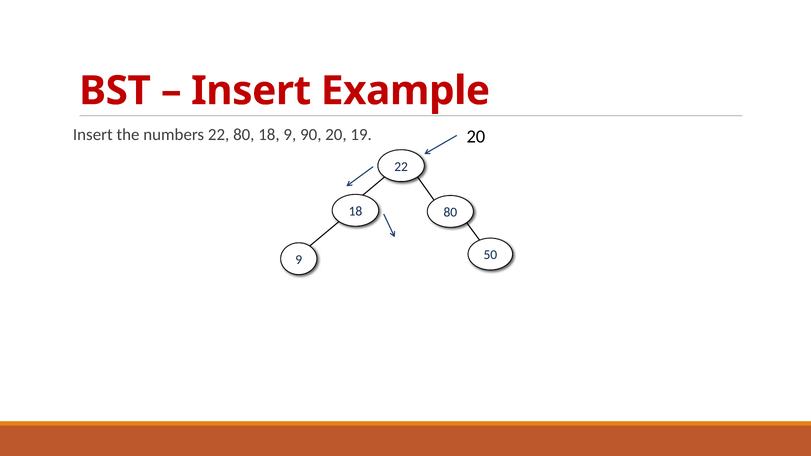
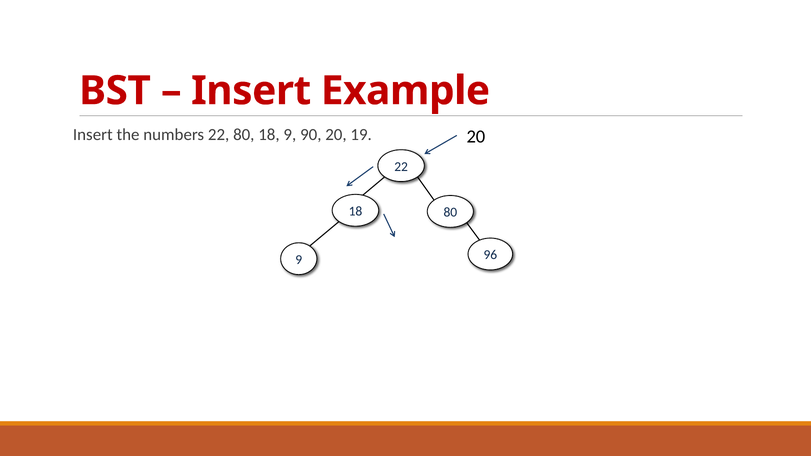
50: 50 -> 96 (490, 255)
